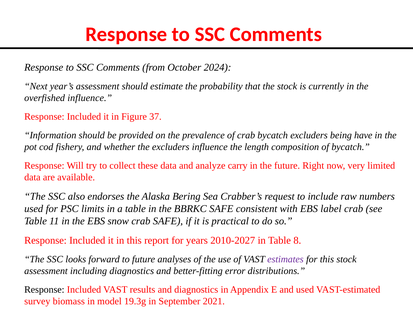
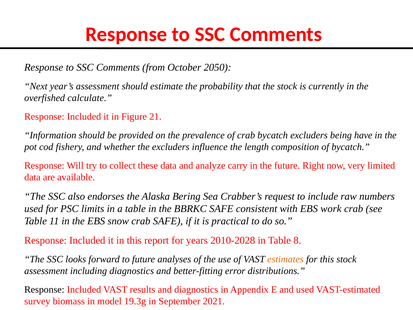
2024: 2024 -> 2050 (218, 67)
overfished influence: influence -> calculate (90, 98)
37: 37 -> 21 (155, 117)
label: label -> work (331, 208)
2010-2027: 2010-2027 -> 2010-2028 (233, 240)
estimates colour: purple -> orange (285, 259)
